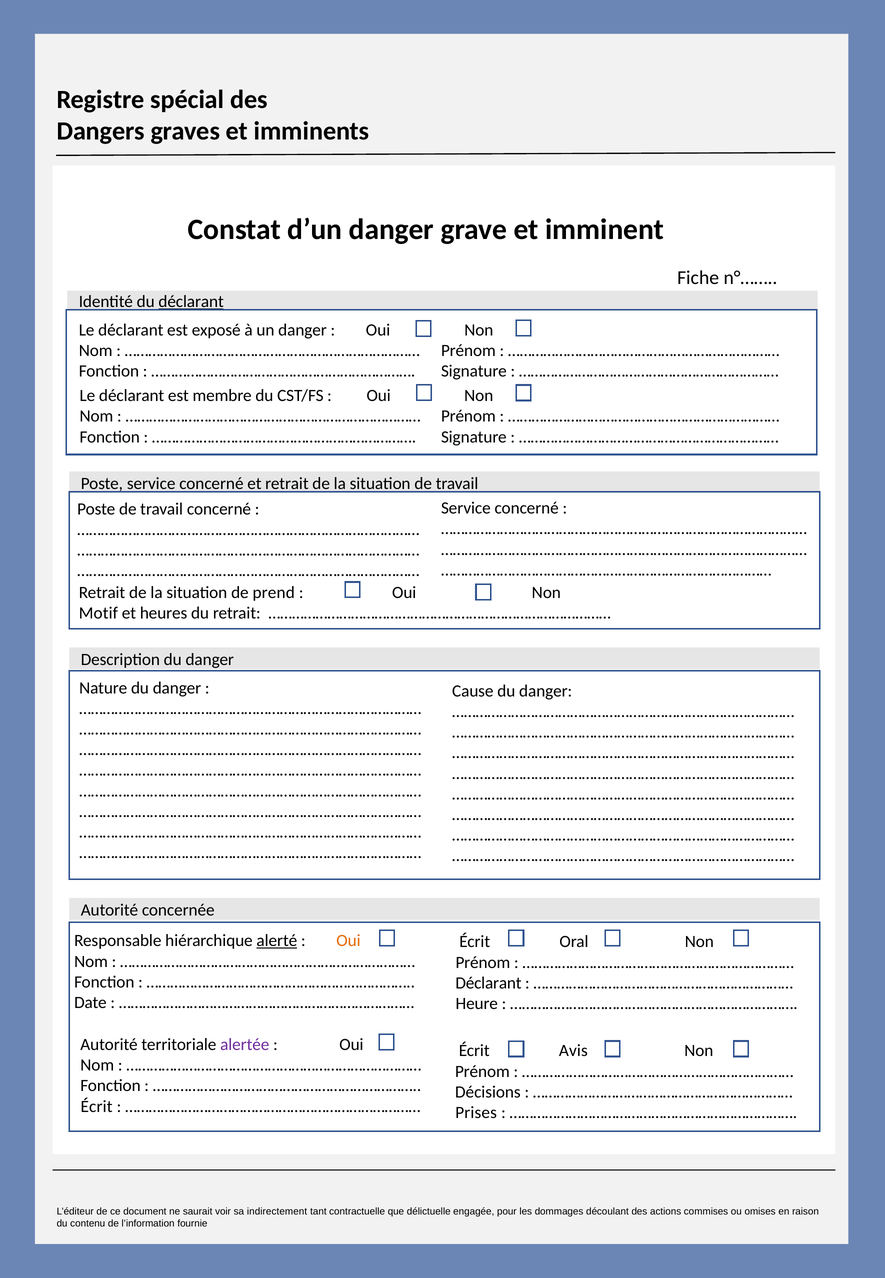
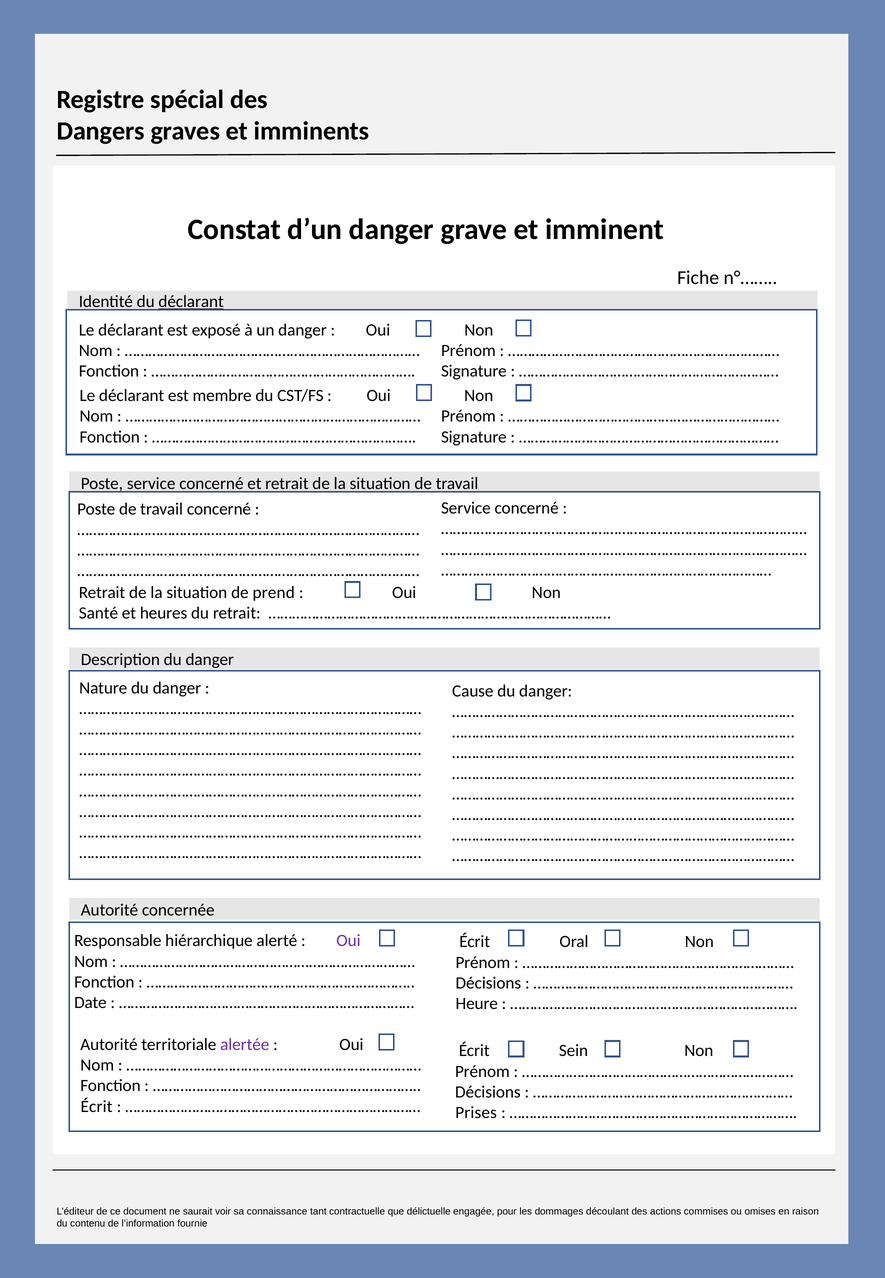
Motif: Motif -> Santé (98, 613)
alerté underline: present -> none (277, 941)
Oui colour: orange -> purple (348, 941)
Déclarant: Déclarant -> Décisions (488, 983)
Avis: Avis -> Sein (573, 1051)
indirectement: indirectement -> connaissance (277, 1212)
